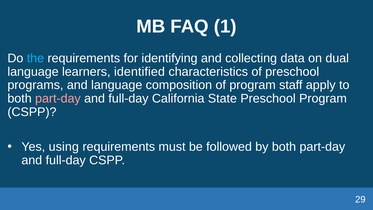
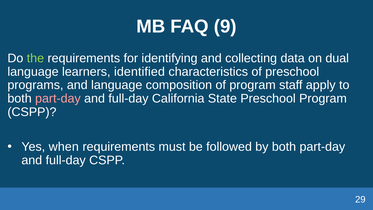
1: 1 -> 9 (225, 26)
the colour: light blue -> light green (35, 58)
using: using -> when (64, 147)
